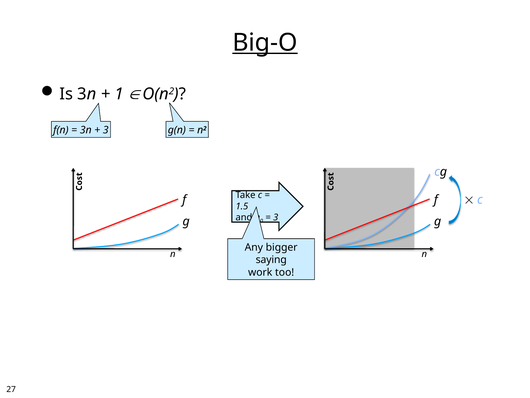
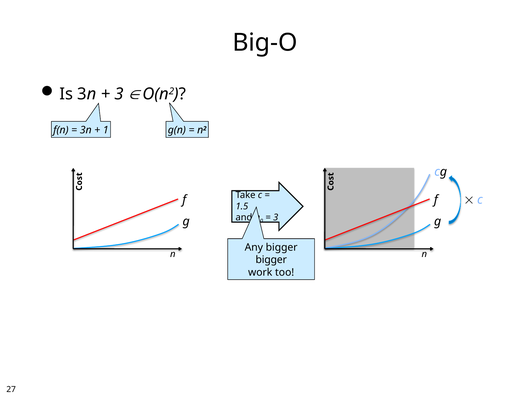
Big-O underline: present -> none (265, 43)
1: 1 -> 3 (119, 94)
3: 3 -> 1 (106, 130)
saying: saying -> bigger (271, 260)
